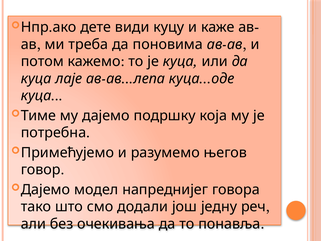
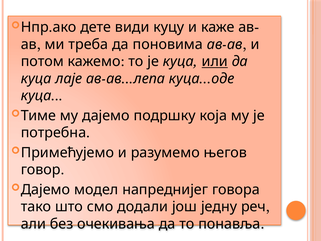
или underline: none -> present (215, 61)
